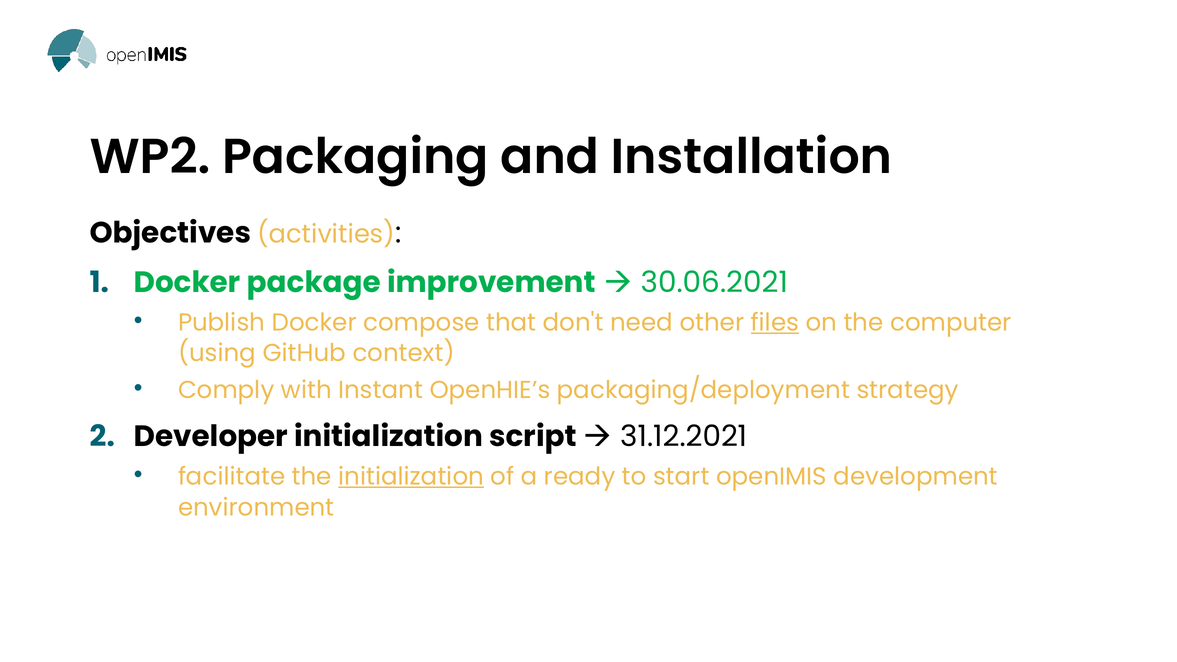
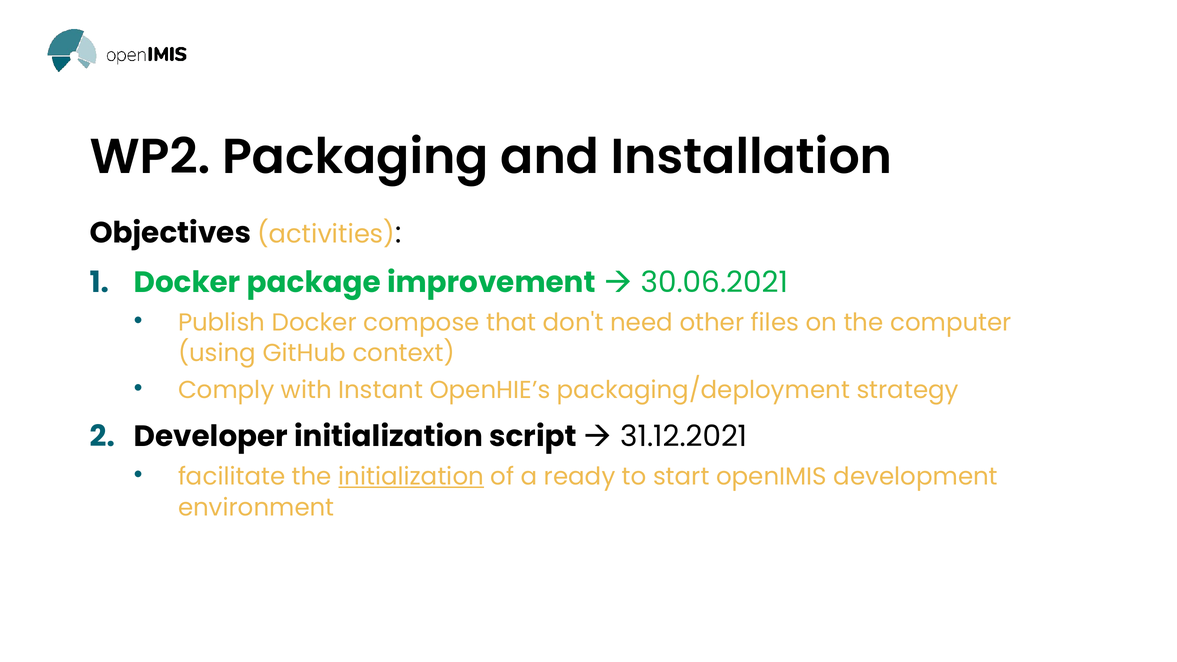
files underline: present -> none (775, 323)
